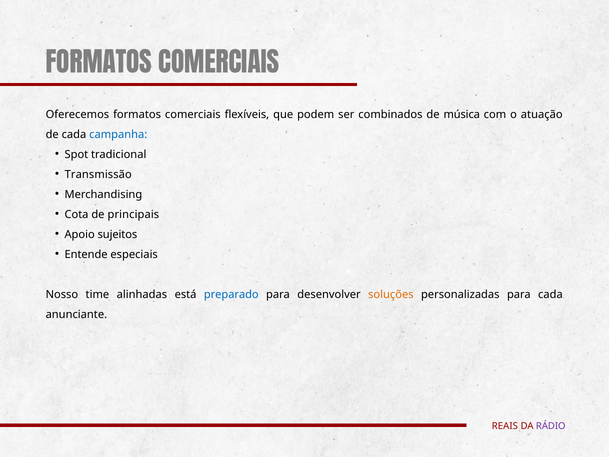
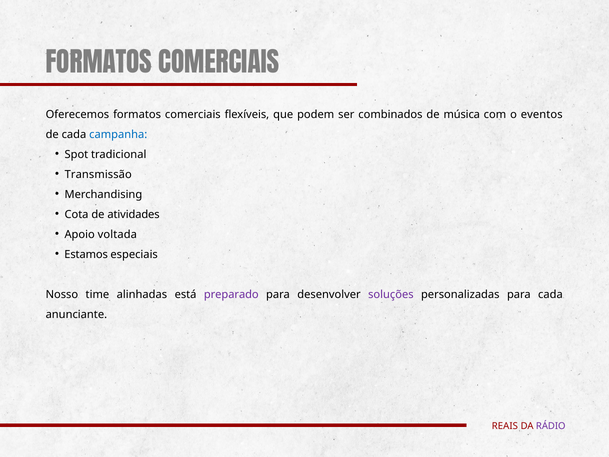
atuação: atuação -> eventos (542, 114)
principais: principais -> atividades (134, 214)
sujeitos: sujeitos -> voltada (117, 234)
Entende: Entende -> Estamos (86, 254)
preparado colour: blue -> purple (231, 294)
soluções colour: orange -> purple (391, 294)
